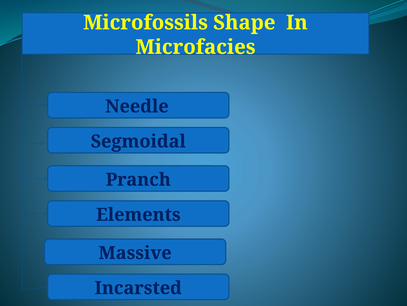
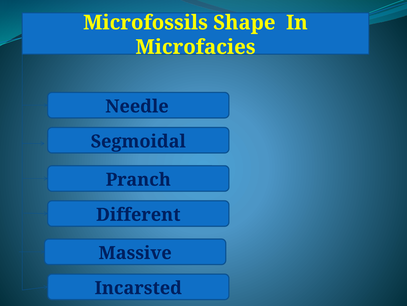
Elements: Elements -> Different (138, 214)
